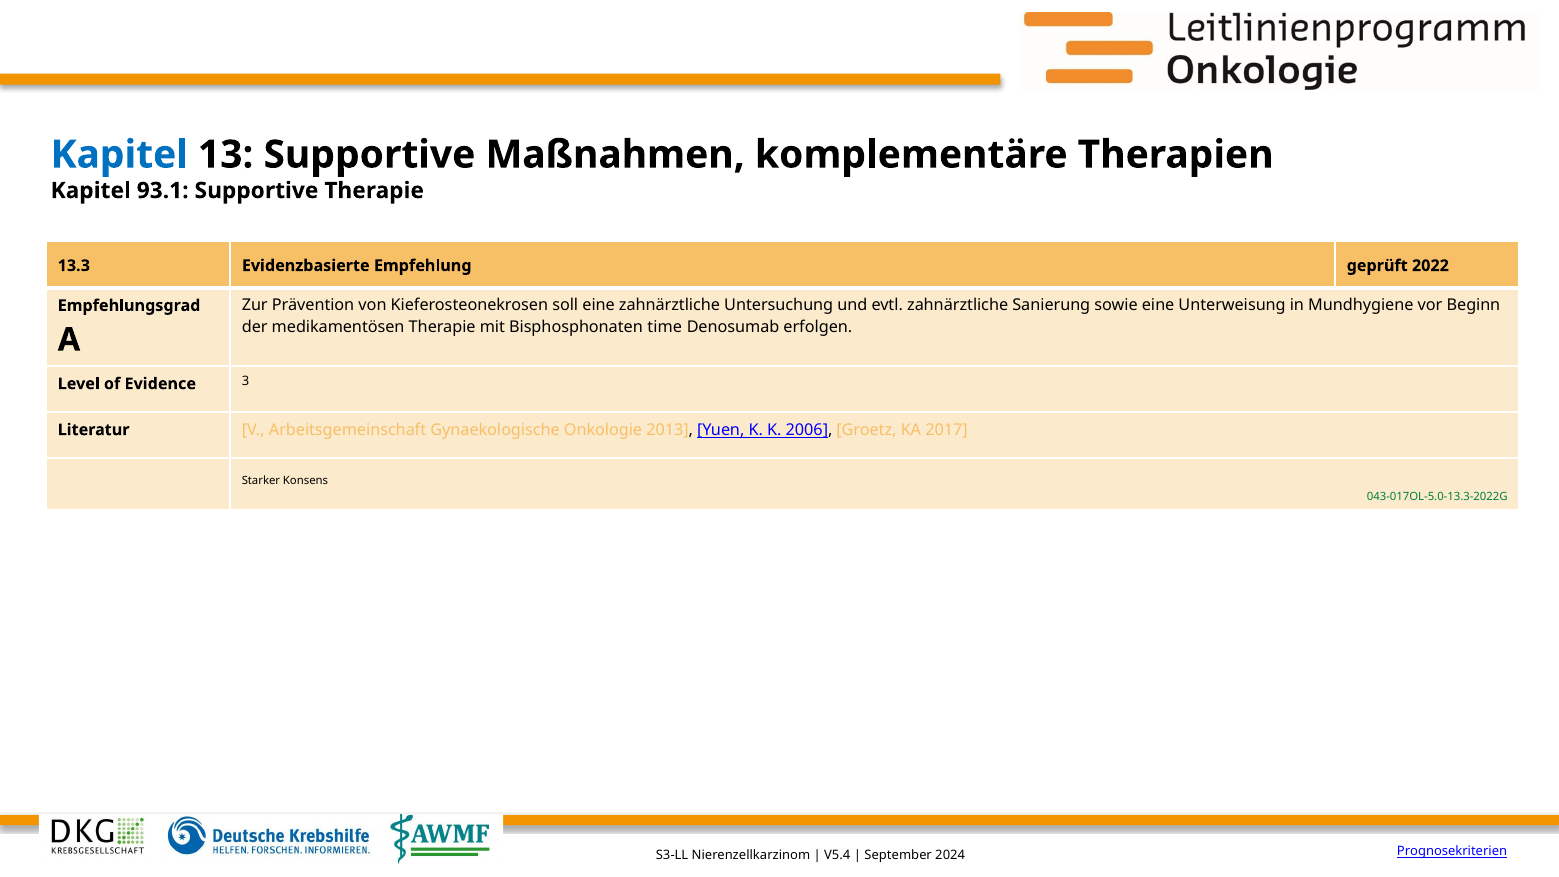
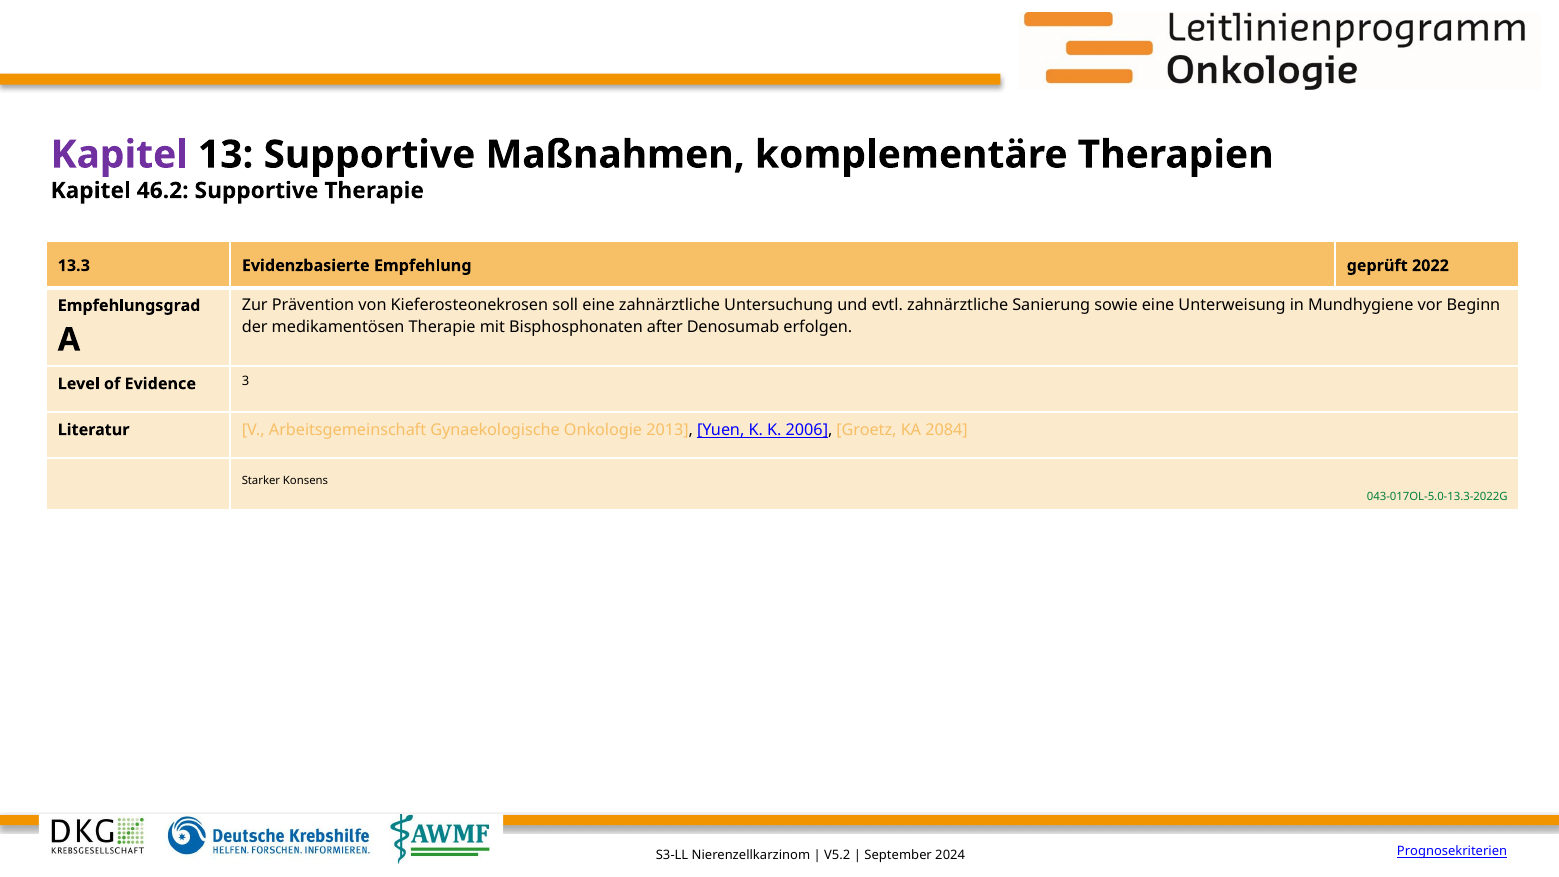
Kapitel colour: blue -> purple (119, 155)
93.1: 93.1 -> 46.2 (163, 191)
time: time -> after (665, 328)
2017: 2017 -> 2084 (947, 430)
V5.4: V5.4 -> V5.2 (837, 855)
